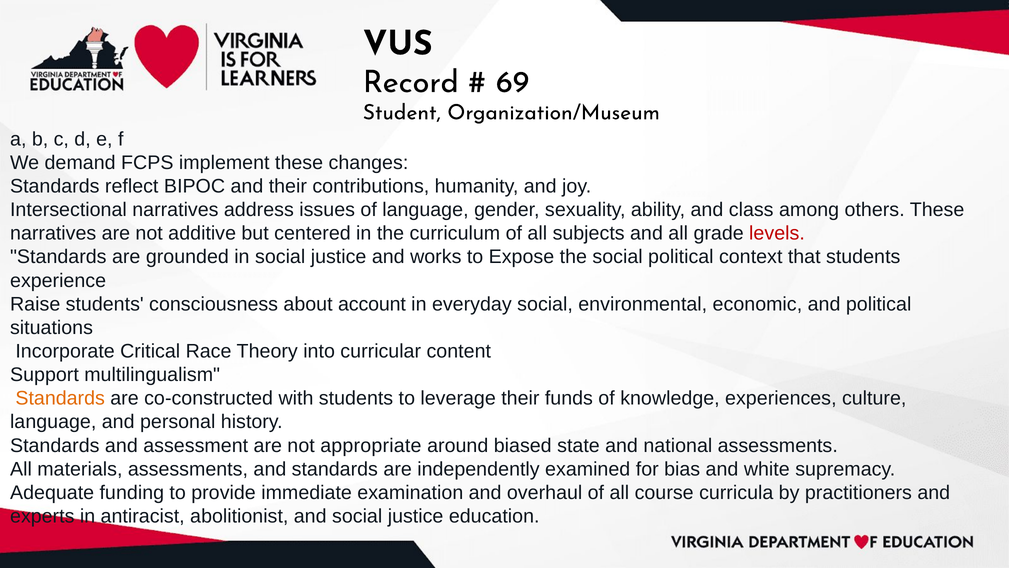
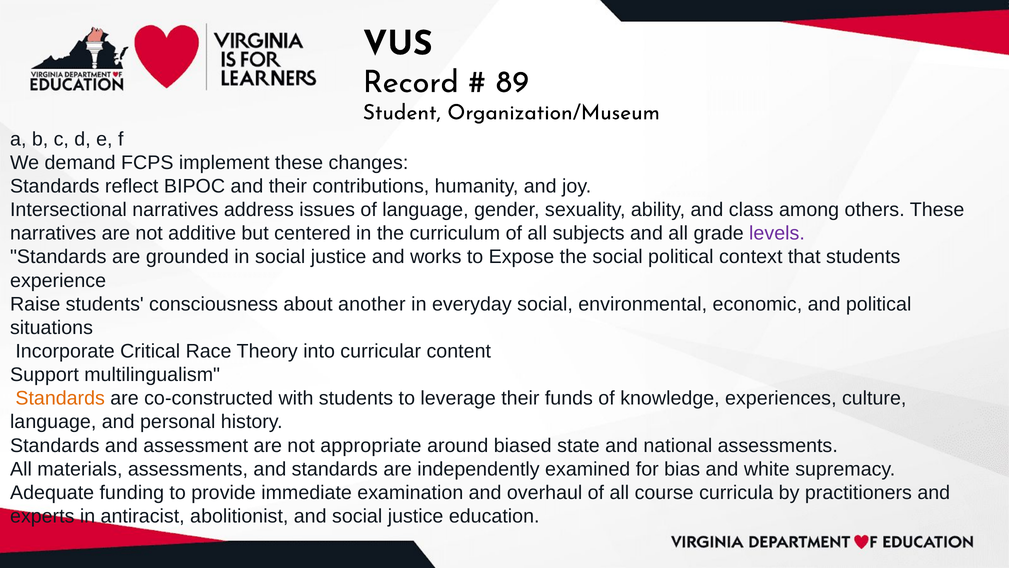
69: 69 -> 89 (512, 82)
levels colour: red -> purple (777, 233)
account: account -> another (372, 304)
